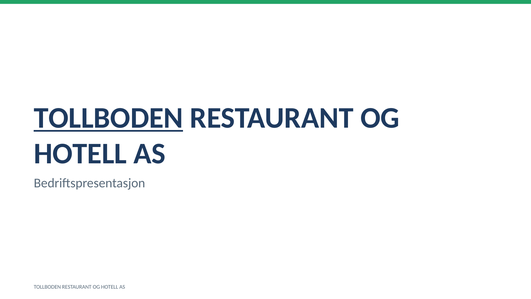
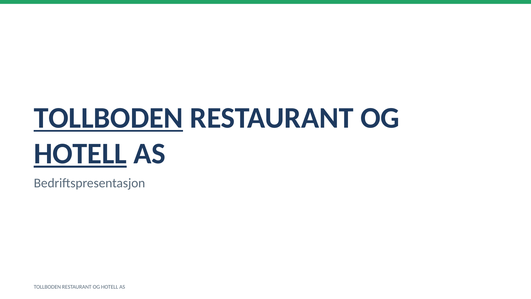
HOTELL underline: none -> present (80, 154)
